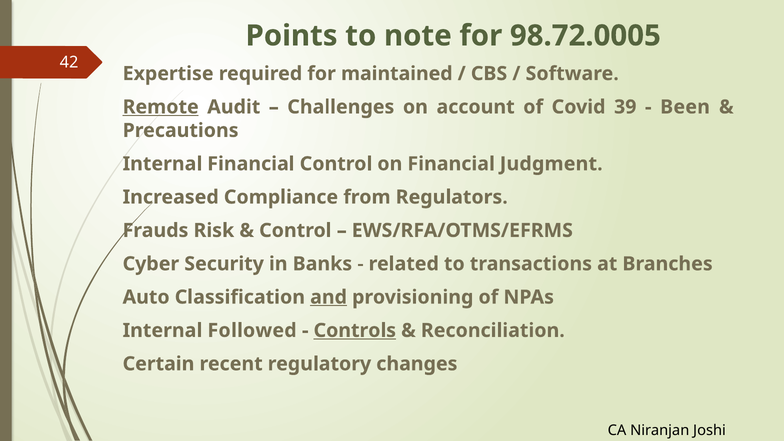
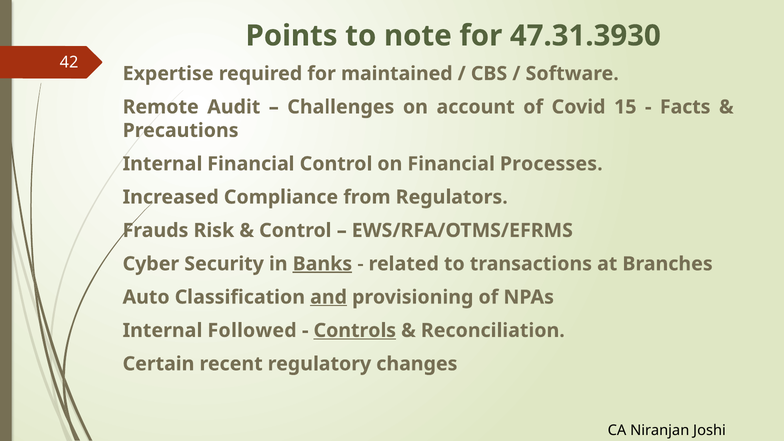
98.72.0005: 98.72.0005 -> 47.31.3930 (585, 36)
Remote underline: present -> none (161, 107)
39: 39 -> 15 (625, 107)
Been: Been -> Facts (685, 107)
Judgment: Judgment -> Processes (551, 164)
Banks underline: none -> present (322, 264)
